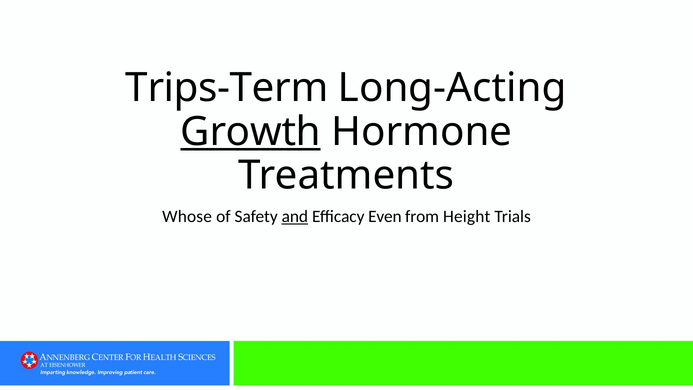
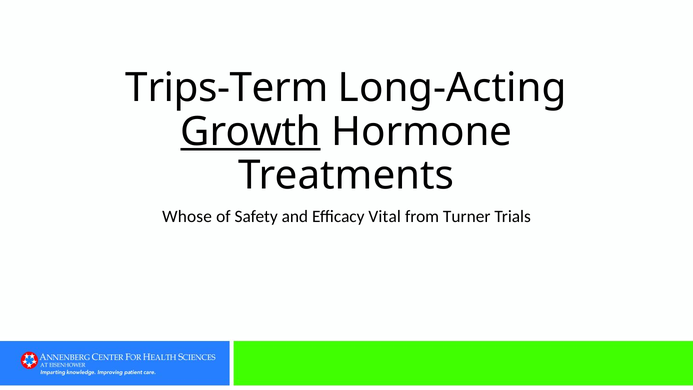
and underline: present -> none (295, 217)
Even: Even -> Vital (385, 217)
Height: Height -> Turner (467, 217)
